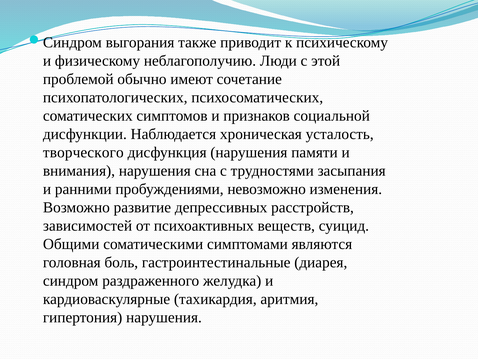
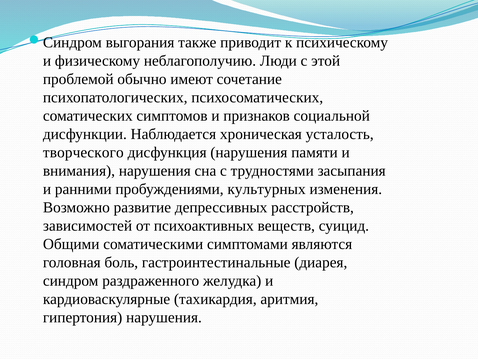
невозможно: невозможно -> культурных (267, 189)
